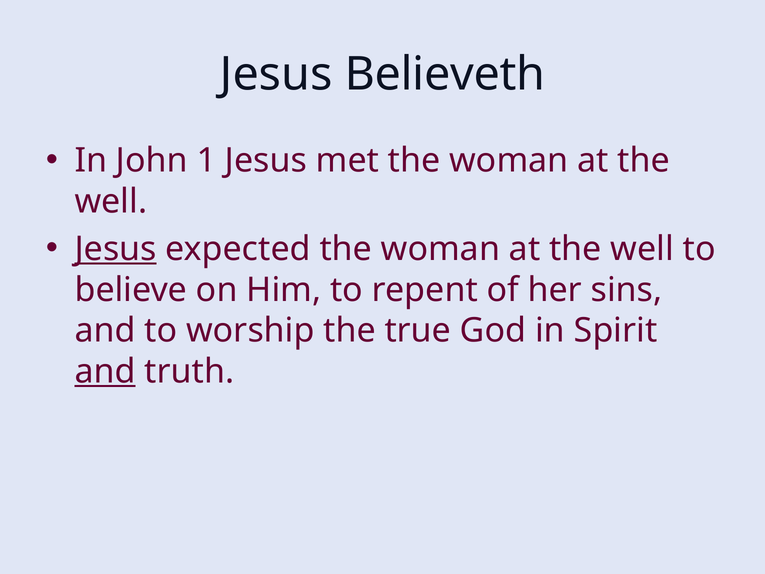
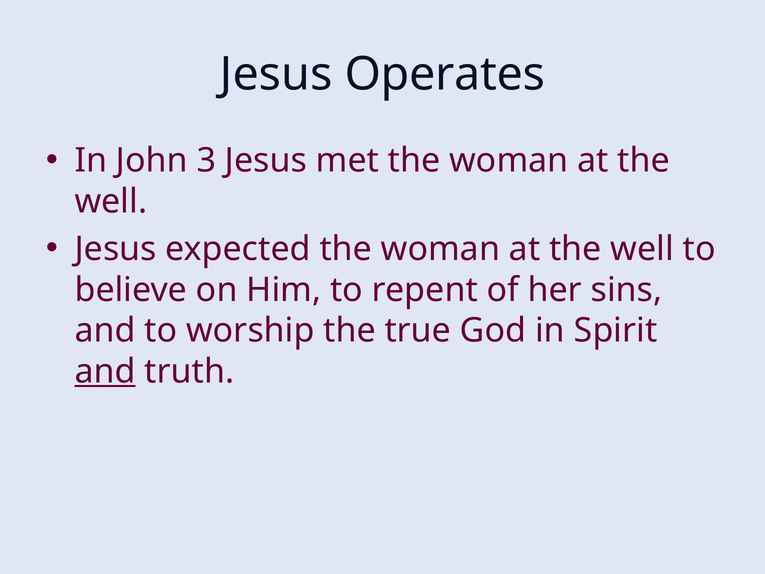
Believeth: Believeth -> Operates (445, 74)
1: 1 -> 3 (206, 160)
Jesus underline: present -> none (116, 249)
